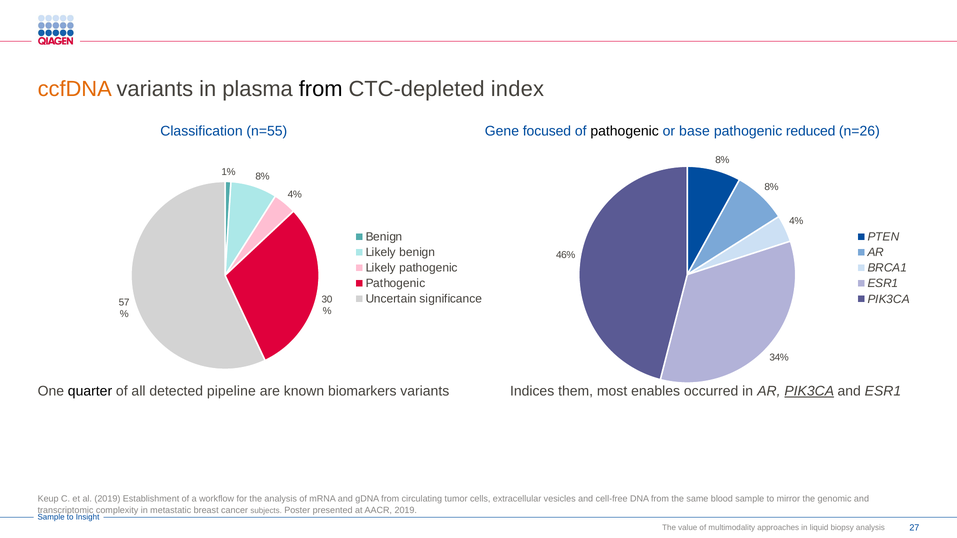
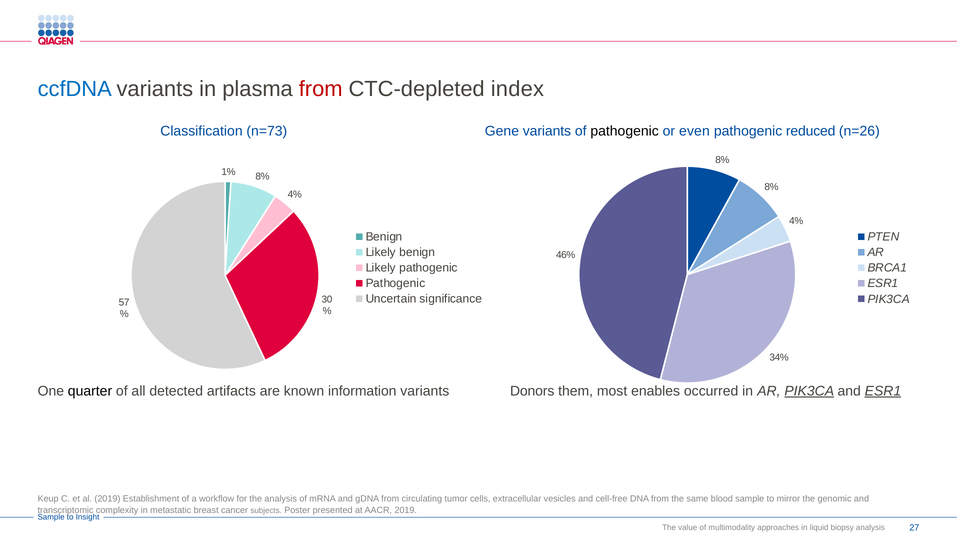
ccfDNA colour: orange -> blue (75, 89)
from colour: black -> red (321, 89)
n=55: n=55 -> n=73 (267, 131)
Gene focused: focused -> variants (547, 131)
base: base -> even (694, 131)
Indices: Indices -> Donors (532, 391)
ESR1 underline: none -> present (883, 391)
pipeline: pipeline -> artifacts (231, 391)
biomarkers: biomarkers -> information (362, 391)
